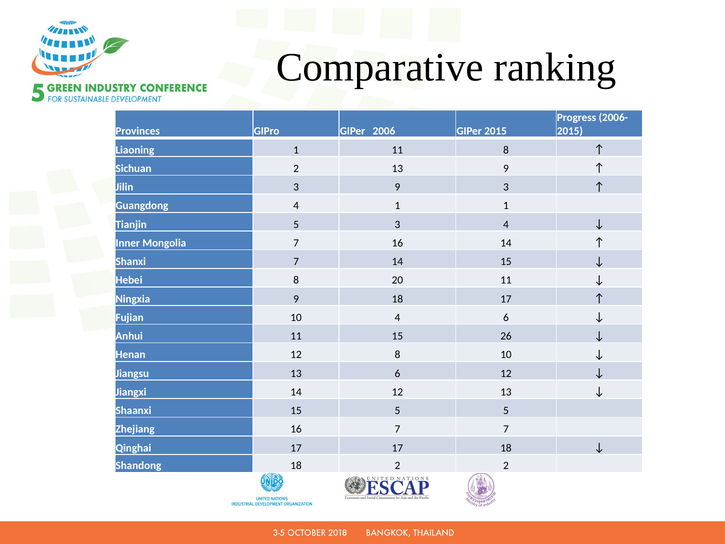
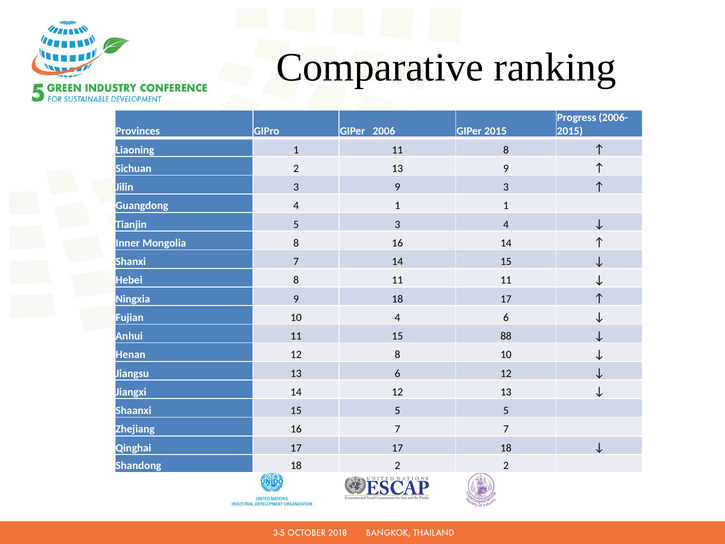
Mongolia 7: 7 -> 8 (296, 243)
8 20: 20 -> 11 (397, 280)
26: 26 -> 88 (506, 336)
